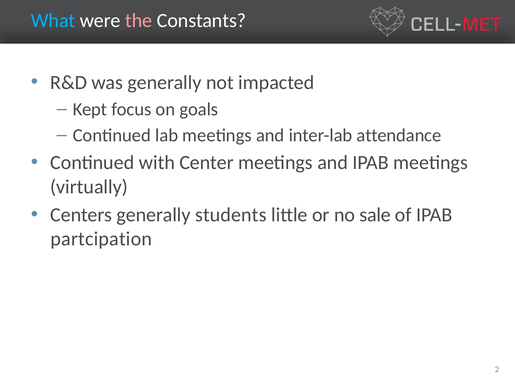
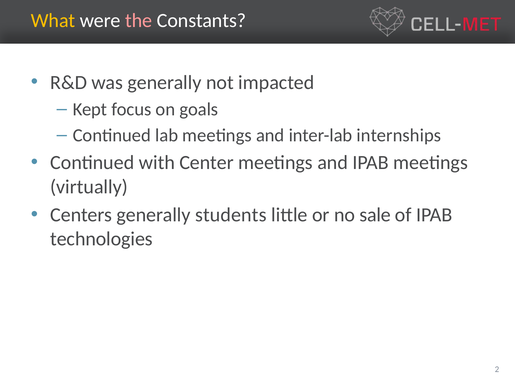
What colour: light blue -> yellow (53, 20)
attendance: attendance -> internships (399, 135)
partcipation: partcipation -> technologies (101, 239)
